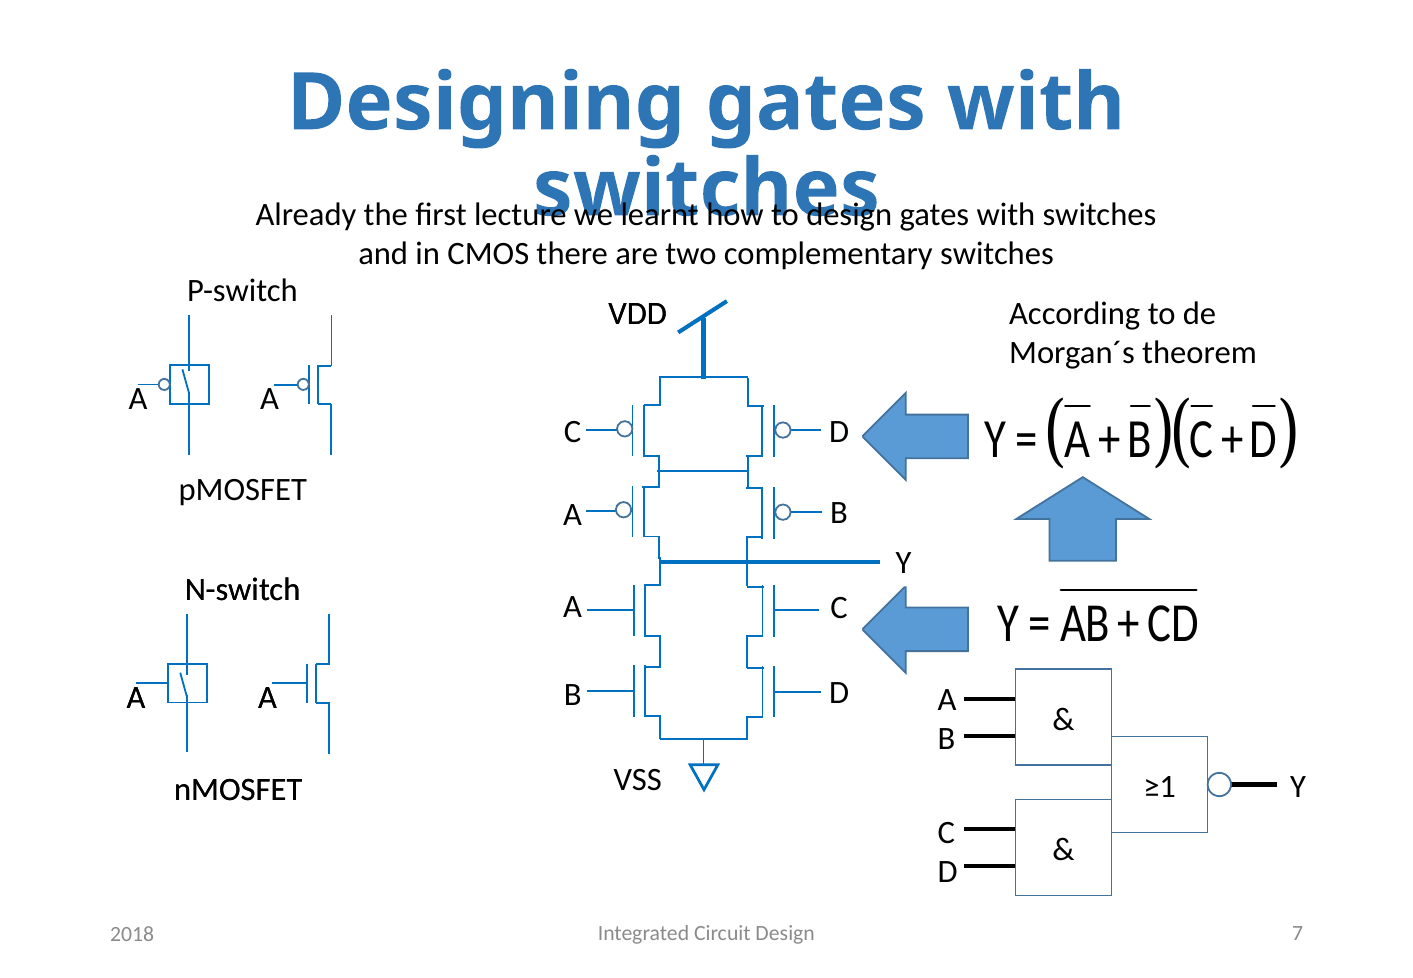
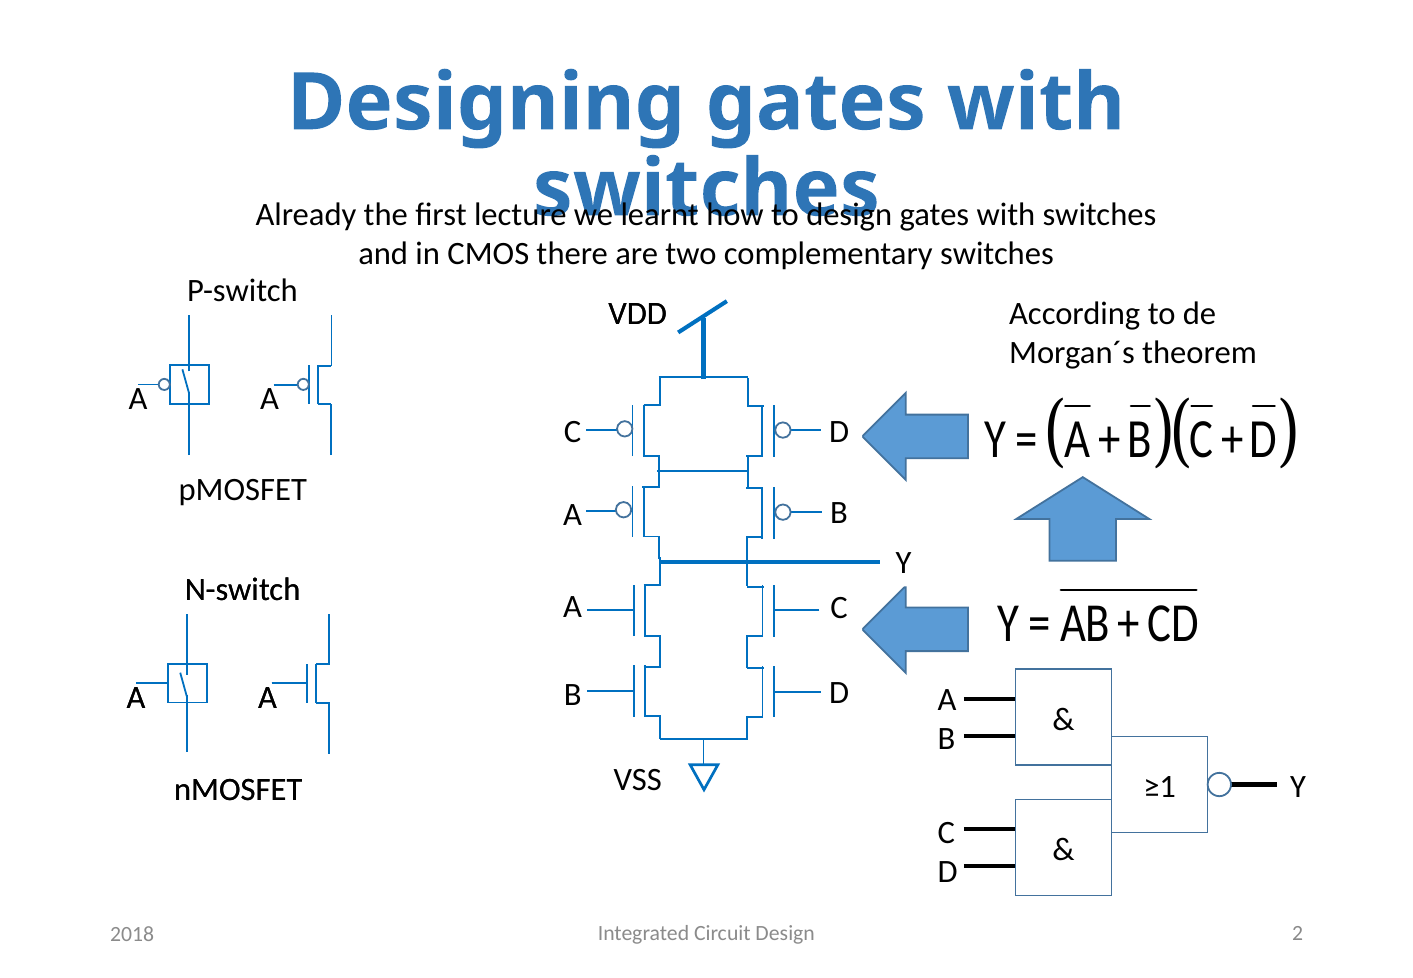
7: 7 -> 2 (1298, 934)
